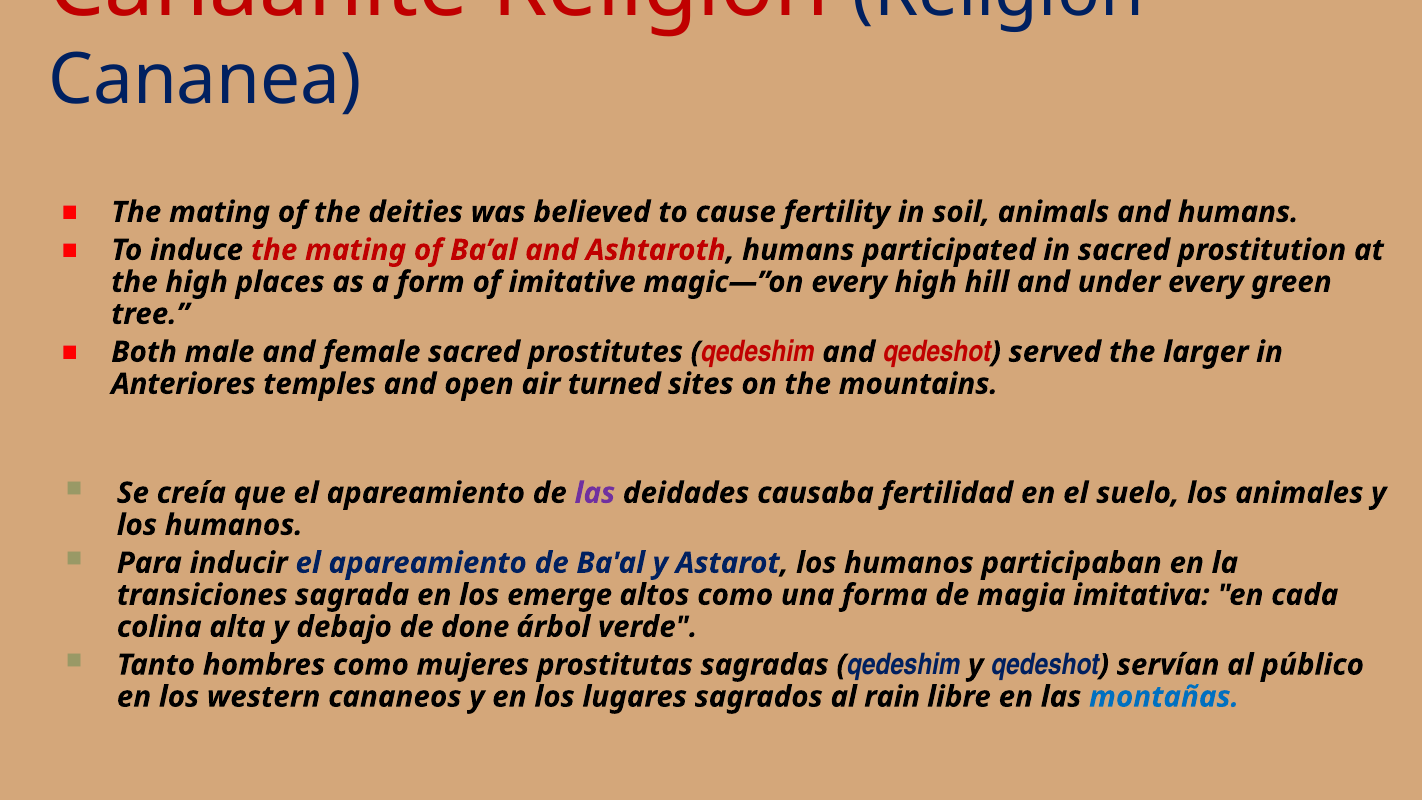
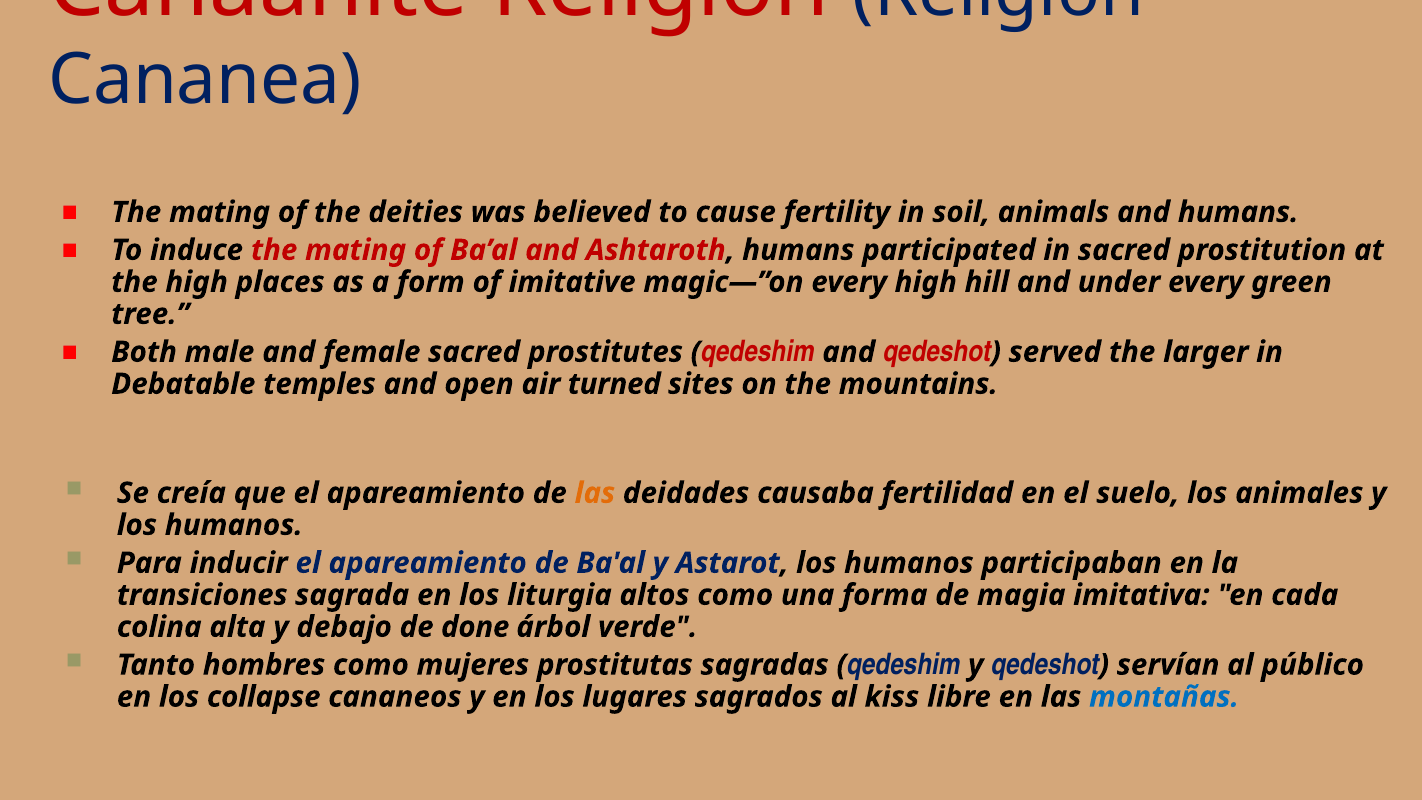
Anteriores: Anteriores -> Debatable (183, 384)
las colour: purple -> orange (595, 493)
emerge: emerge -> liturgia (559, 595)
western: western -> collapse (264, 697)
rain: rain -> kiss (892, 697)
